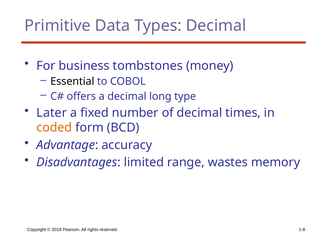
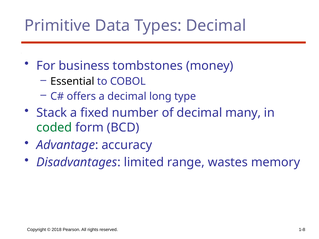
Later: Later -> Stack (52, 113)
times: times -> many (243, 113)
coded colour: orange -> green (54, 128)
